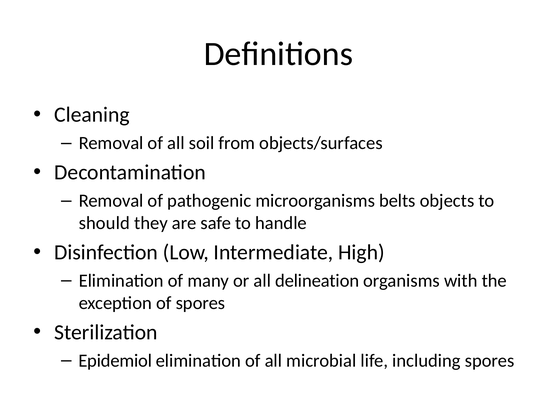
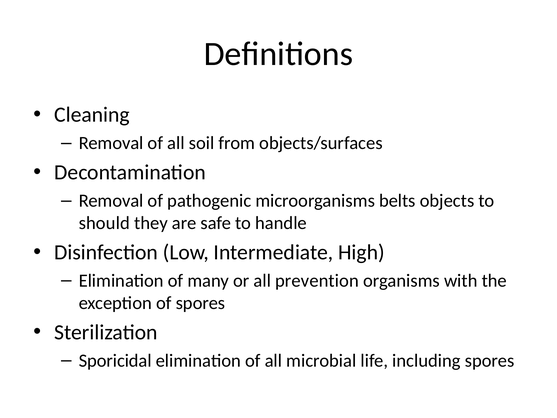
delineation: delineation -> prevention (317, 281)
Epidemiol: Epidemiol -> Sporicidal (115, 360)
